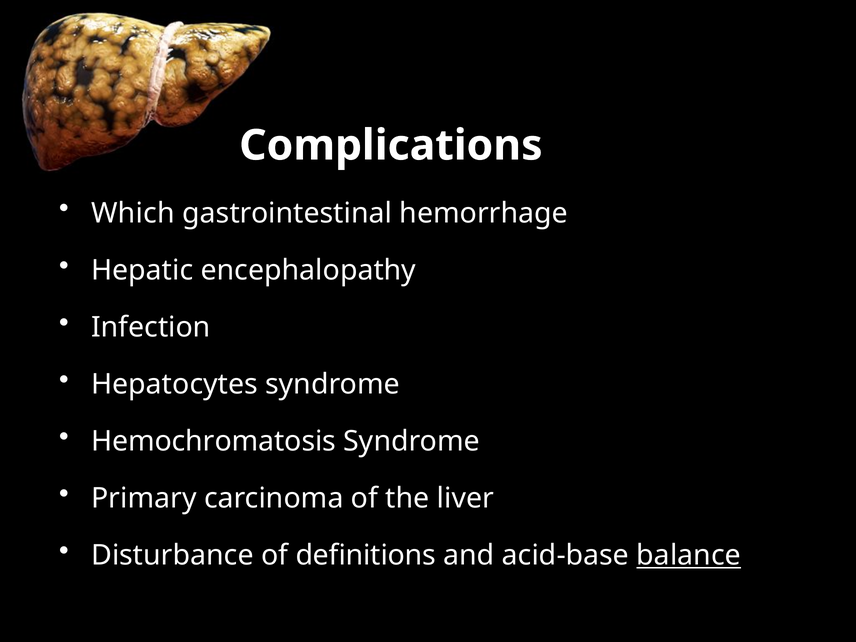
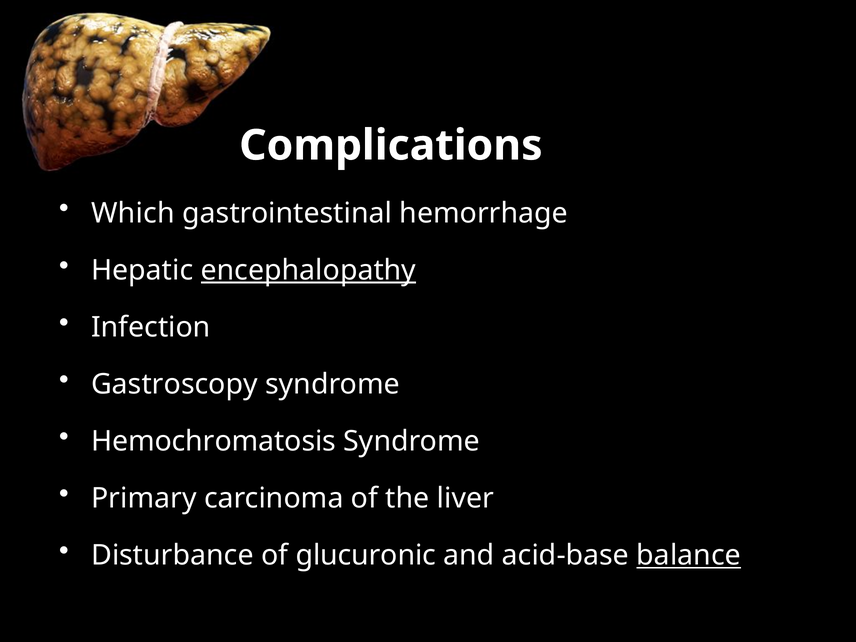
encephalopathy underline: none -> present (308, 270)
Hepatocytes: Hepatocytes -> Gastroscopy (174, 384)
definitions: definitions -> glucuronic (366, 556)
